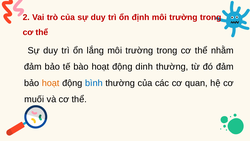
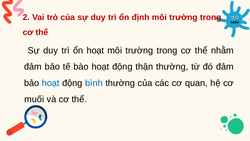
ổn lắng: lắng -> hoạt (95, 50)
dinh: dinh -> thận (144, 67)
hoạt colour: orange -> blue (51, 83)
